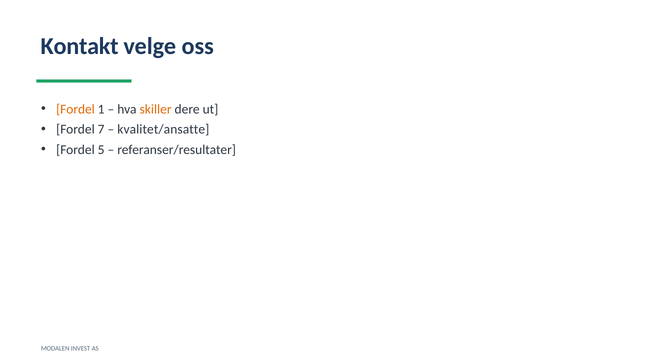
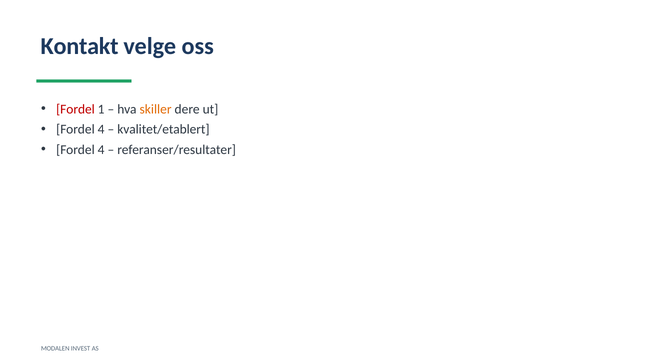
Fordel colour: orange -> red (75, 109)
7: 7 -> 4 (101, 129)
kvalitet/ansatte: kvalitet/ansatte -> kvalitet/etablert (163, 129)
5: 5 -> 4 (101, 150)
